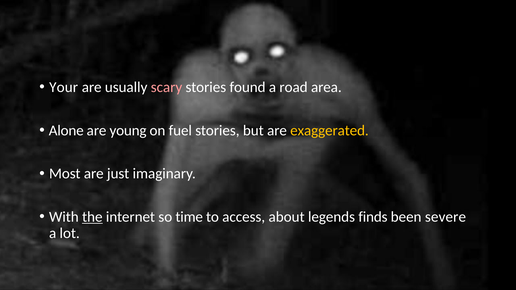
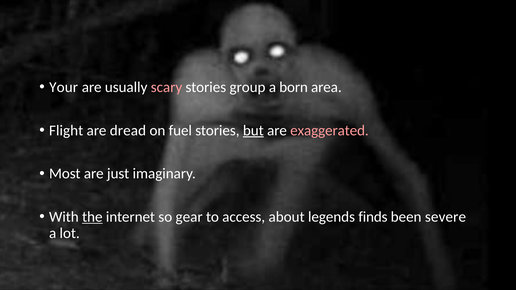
found: found -> group (248, 87)
road: road -> born (294, 87)
Alone: Alone -> Flight (66, 131)
young: young -> dread (128, 131)
but underline: none -> present (253, 131)
exaggerated colour: yellow -> pink (329, 131)
time: time -> gear (189, 217)
